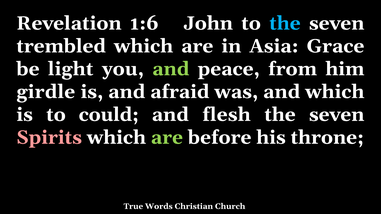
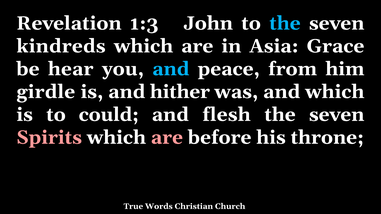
1:6: 1:6 -> 1:3 (144, 23)
trembled: trembled -> kindreds (61, 46)
light: light -> hear (71, 69)
and colour: light green -> light blue (171, 69)
afraid: afraid -> hither (180, 92)
are colour: light green -> pink (167, 138)
